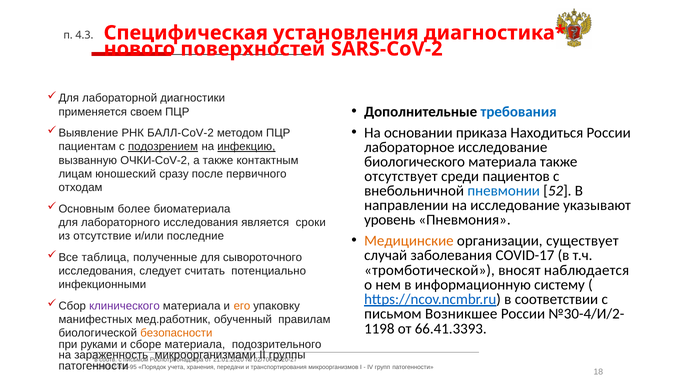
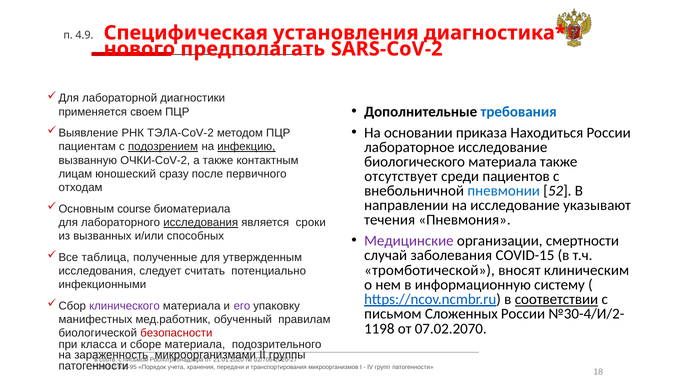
4.3: 4.3 -> 4.9 (84, 35)
поверхностей: поверхностей -> предполагать (253, 49)
БАЛЛ-CoV-2: БАЛЛ-CoV-2 -> ТЭЛА-CoV-2 (180, 133)
более: более -> course (134, 209)
уровень: уровень -> течения (390, 220)
исследования underline: none -> present (201, 222)
отсутствие: отсутствие -> вызванных (102, 236)
последние: последние -> способных (195, 236)
Медицинские colour: orange -> purple (409, 241)
существует: существует -> смертности (582, 241)
COVID-17: COVID-17 -> COVID-15 (525, 255)
сывороточного: сывороточного -> утвержденным (263, 257)
наблюдается: наблюдается -> клиническим (587, 270)
соответствии underline: none -> present (556, 299)
его colour: orange -> purple (242, 306)
Возникшее: Возникшее -> Сложенных (461, 314)
66.41.3393: 66.41.3393 -> 07.02.2070 (451, 328)
безопасности colour: orange -> red (176, 333)
руками: руками -> класса (99, 344)
